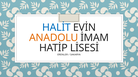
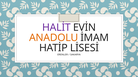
HALİT colour: blue -> purple (56, 28)
